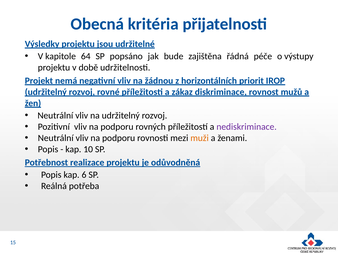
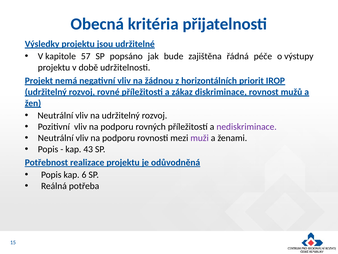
64: 64 -> 57 (86, 56)
muži colour: orange -> purple (200, 138)
10: 10 -> 43 (88, 149)
